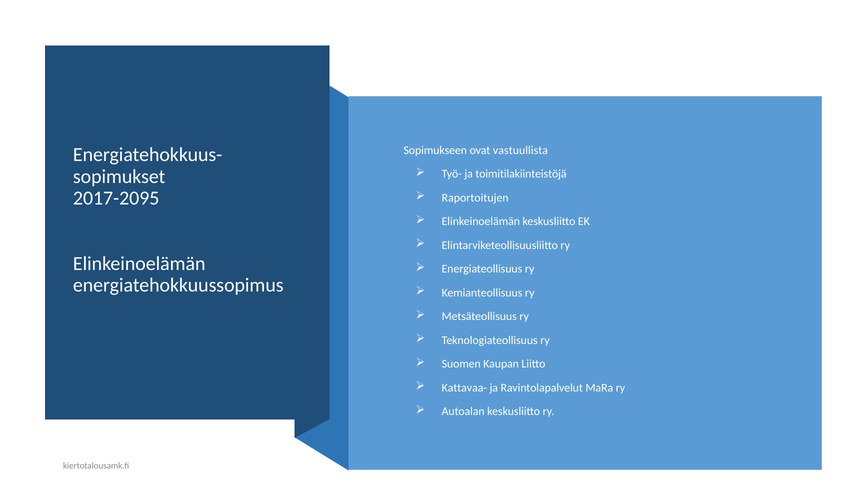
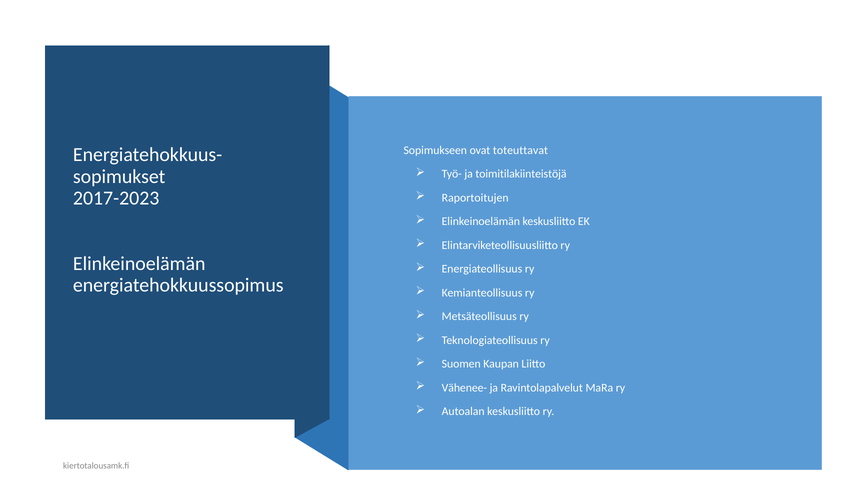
vastuullista: vastuullista -> toteuttavat (520, 150)
2017-2095: 2017-2095 -> 2017-2023 (116, 198)
Kattavaa-: Kattavaa- -> Vähenee- (464, 388)
